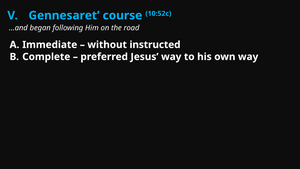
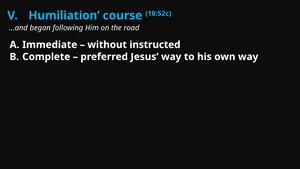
Gennesaret: Gennesaret -> Humiliation (64, 15)
